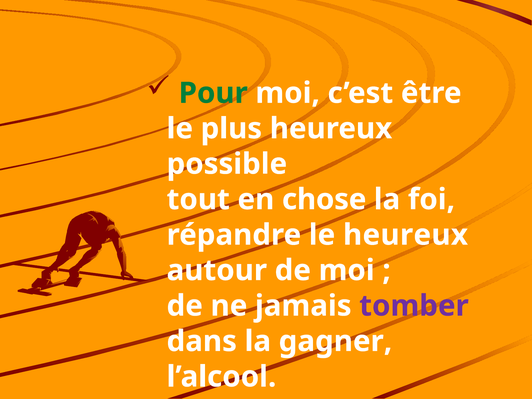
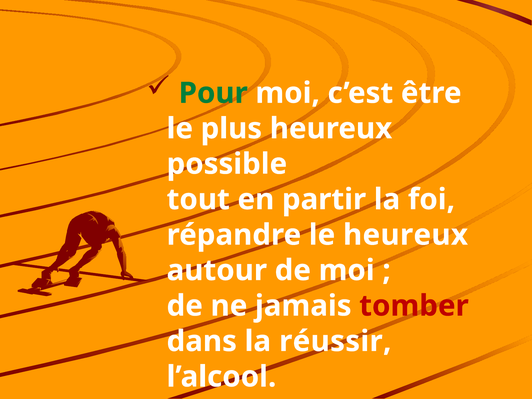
chose: chose -> partir (324, 199)
tomber colour: purple -> red (414, 306)
gagner: gagner -> réussir (335, 341)
